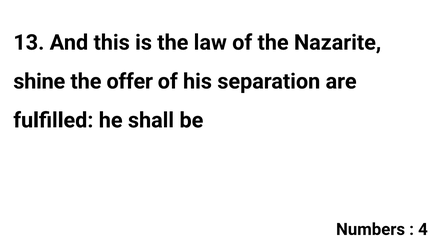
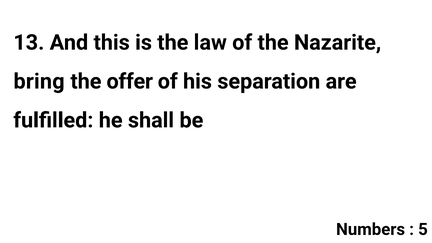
shine: shine -> bring (39, 81)
4: 4 -> 5 (423, 229)
